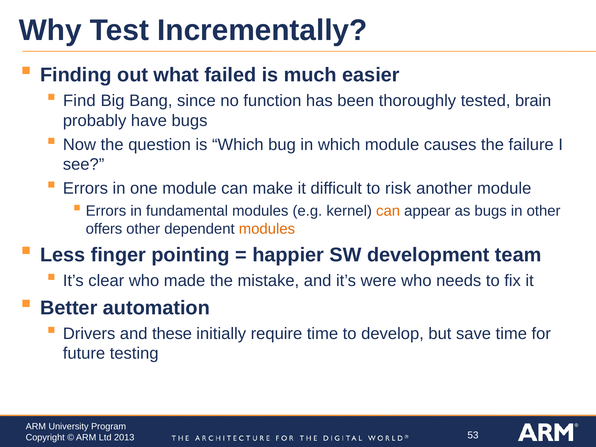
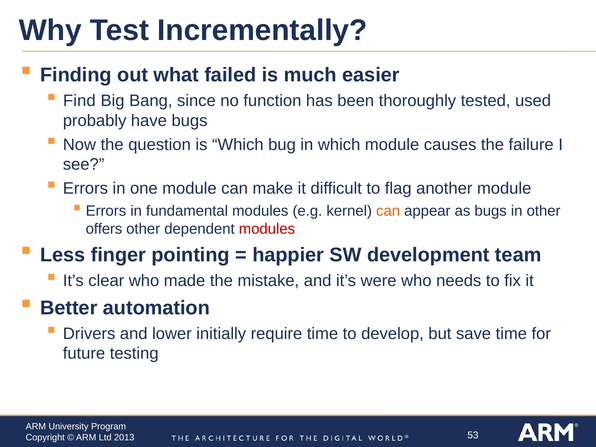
brain: brain -> used (533, 101)
risk: risk -> flag (398, 189)
modules colour: orange -> red (267, 229)
these: these -> lower (172, 334)
